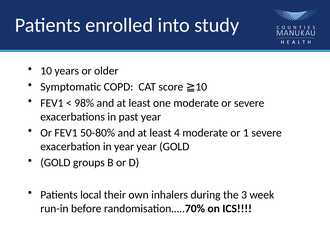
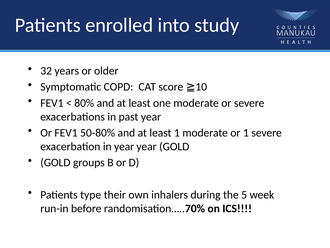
10: 10 -> 32 (46, 71)
98%: 98% -> 80% (84, 103)
least 4: 4 -> 1 (177, 133)
local: local -> type (91, 194)
3: 3 -> 5 (244, 194)
